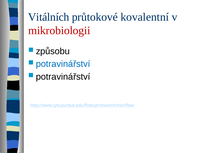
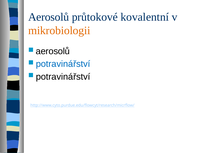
Vitálních: Vitálních -> Aerosolů (49, 17)
mikrobiologii colour: red -> orange (59, 31)
způsobu: způsobu -> aerosolů (53, 51)
